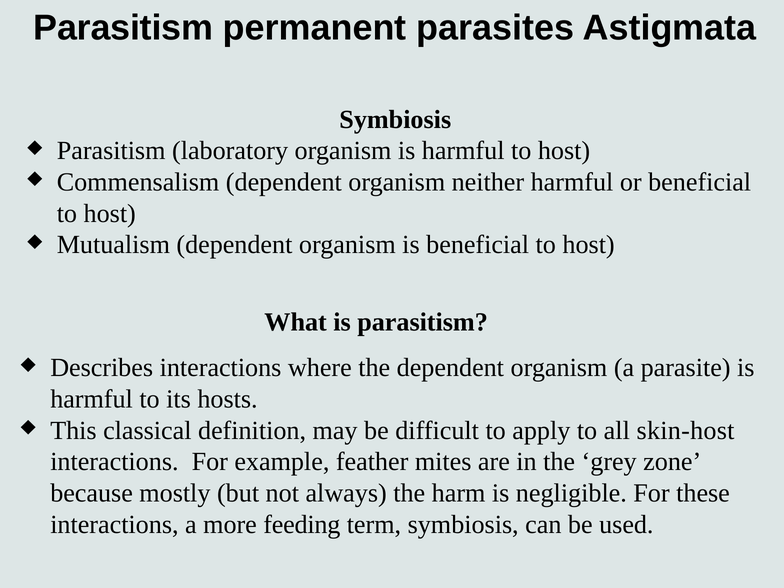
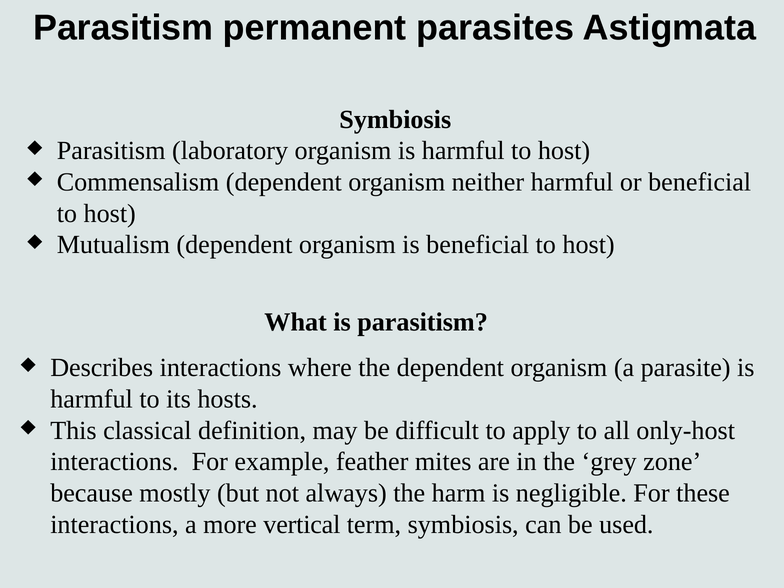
skin-host: skin-host -> only-host (686, 430)
feeding: feeding -> vertical (302, 524)
